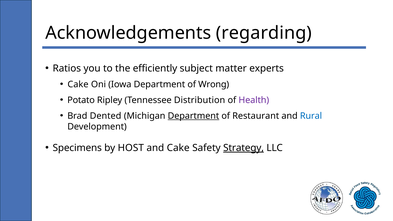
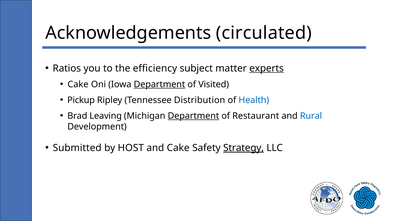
regarding: regarding -> circulated (264, 33)
efficiently: efficiently -> efficiency (155, 68)
experts underline: none -> present (267, 68)
Department underline: none -> present (159, 85)
Wrong: Wrong -> Visited (214, 85)
Potato: Potato -> Pickup (81, 100)
Health colour: purple -> blue (254, 100)
Dented: Dented -> Leaving (106, 116)
Specimens: Specimens -> Submitted (77, 148)
